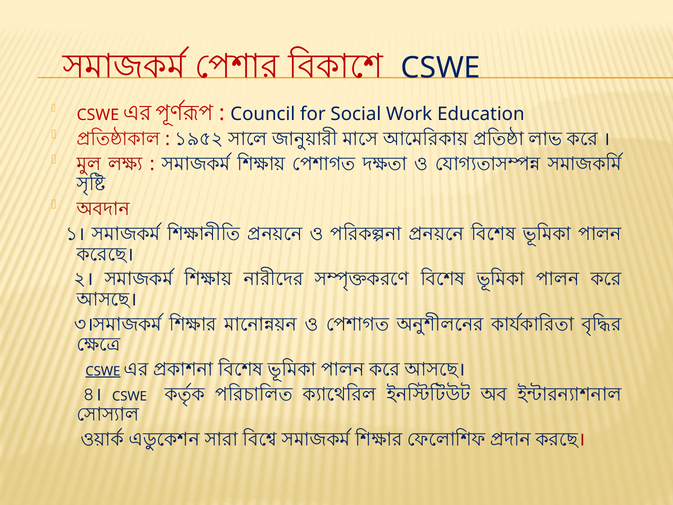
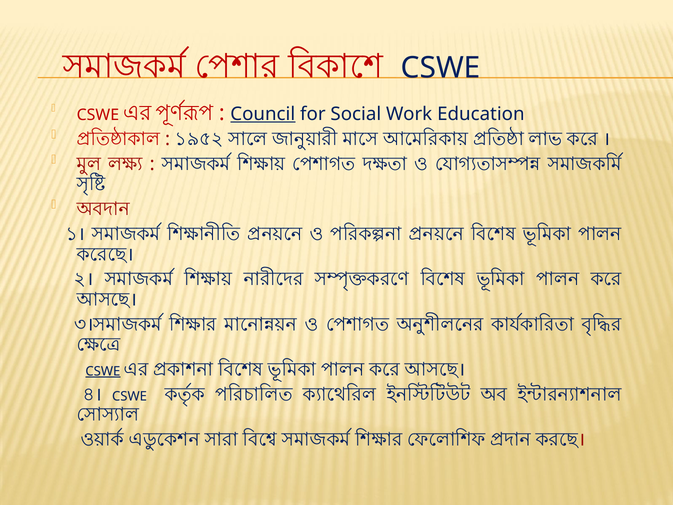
Council underline: none -> present (263, 114)
